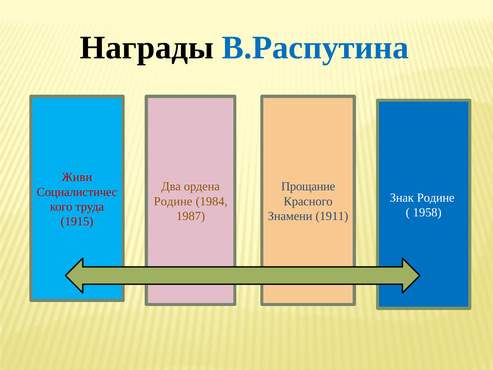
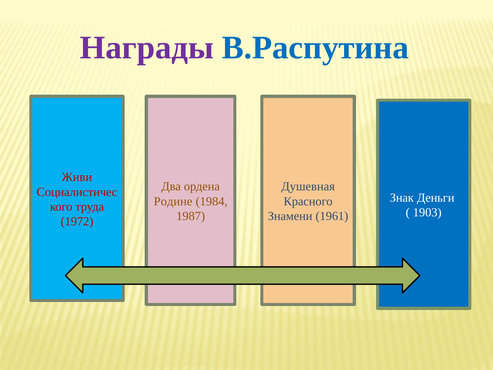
Награды colour: black -> purple (147, 48)
Прощание: Прощание -> Душевная (308, 186)
Знак Родине: Родине -> Деньги (436, 198)
1958: 1958 -> 1903 (427, 212)
1911: 1911 -> 1961 (332, 216)
1915: 1915 -> 1972 (77, 221)
